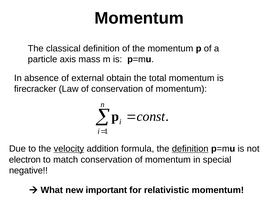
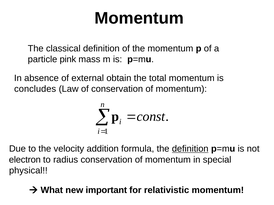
axis: axis -> pink (68, 60)
firecracker: firecracker -> concludes (35, 89)
velocity underline: present -> none (69, 149)
match: match -> radius (66, 160)
negative: negative -> physical (28, 171)
